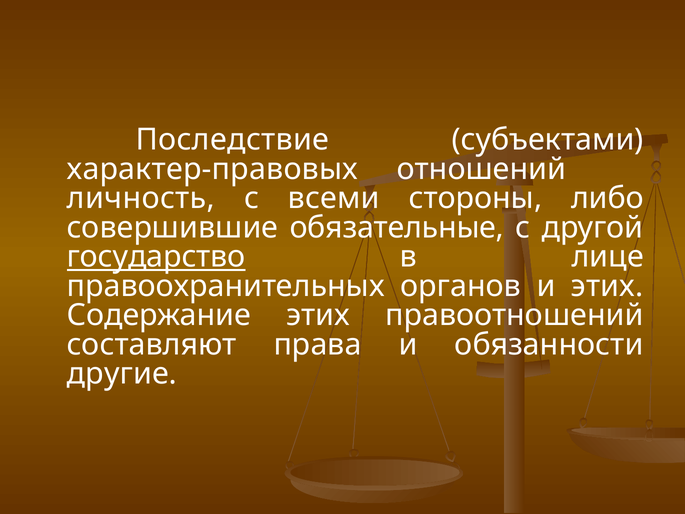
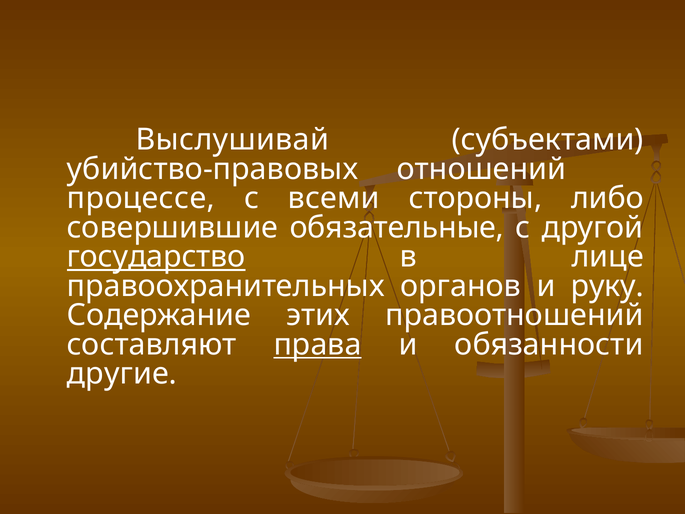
Последствие: Последствие -> Выслушивай (232, 140)
характер-правовых: характер-правовых -> убийство-правовых (212, 169)
личность: личность -> процессе (141, 198)
и этих: этих -> руку (607, 286)
права underline: none -> present (318, 344)
